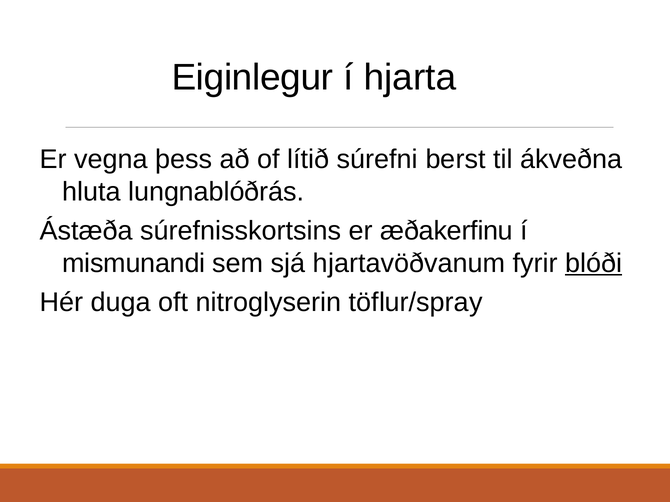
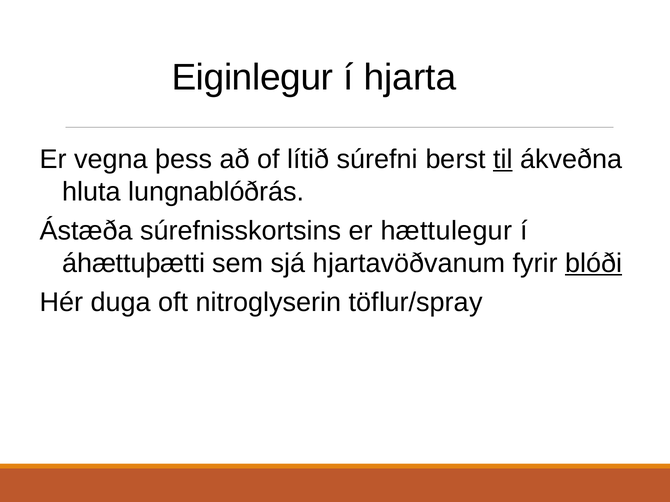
til underline: none -> present (503, 159)
æðakerfinu: æðakerfinu -> hættulegur (446, 231)
mismunandi: mismunandi -> áhættuþætti (134, 263)
